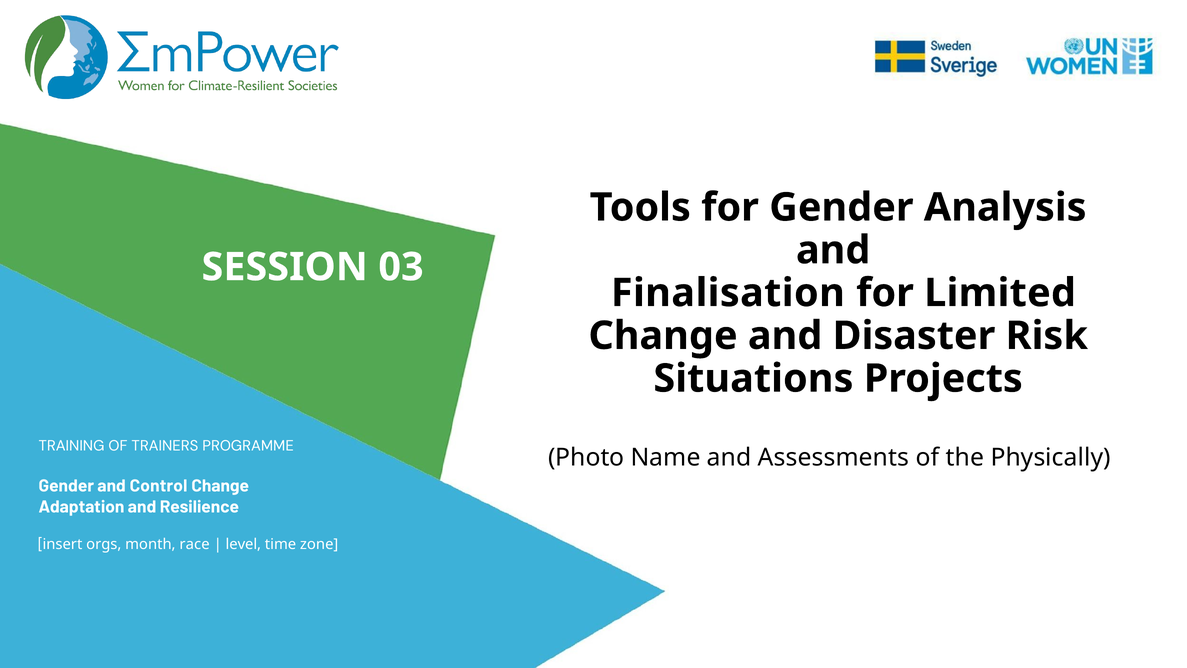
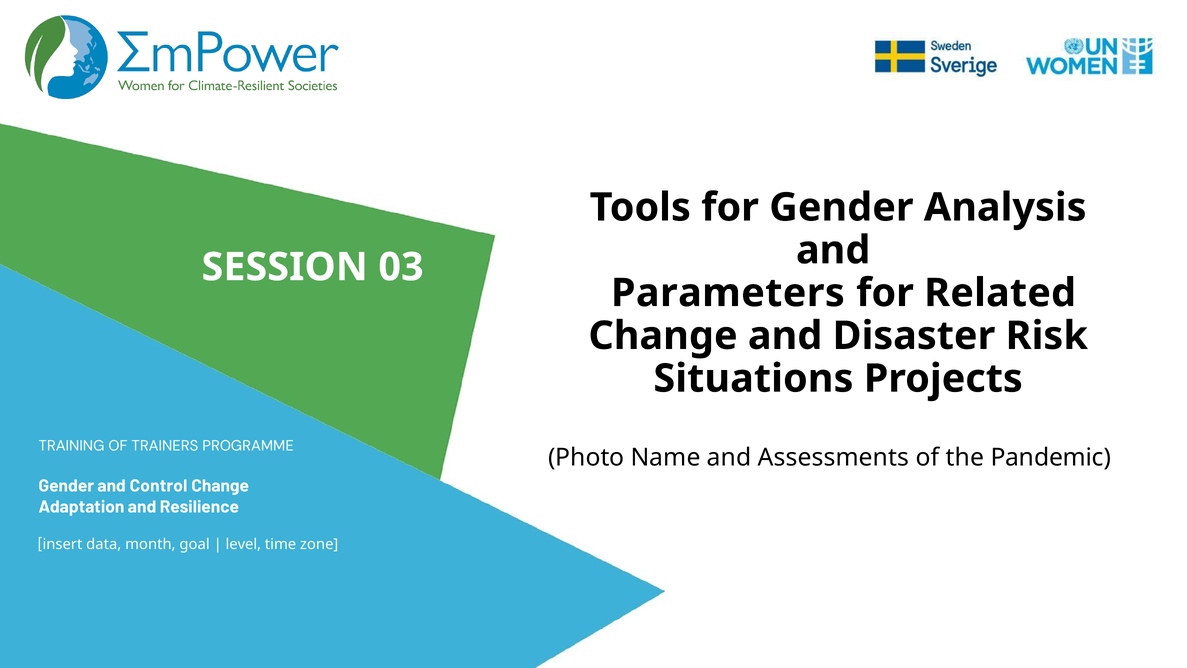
Finalisation: Finalisation -> Parameters (728, 293)
Limited: Limited -> Related (1000, 293)
Physically: Physically -> Pandemic (1051, 457)
orgs: orgs -> data (104, 544)
race: race -> goal (195, 544)
